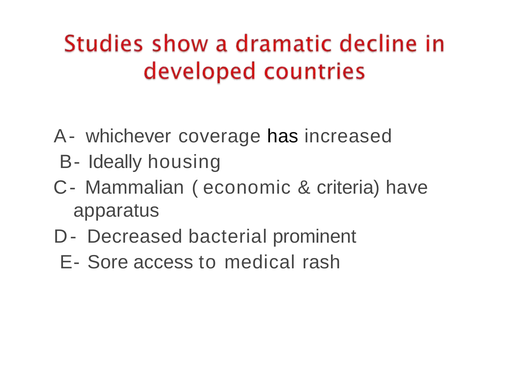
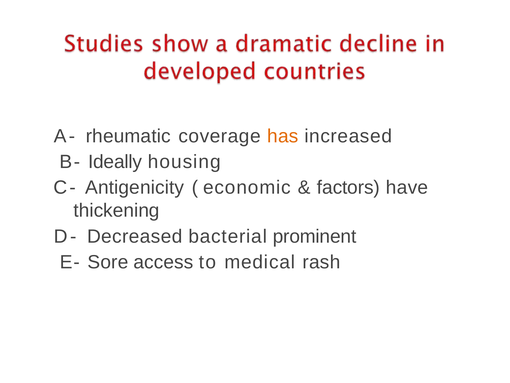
whichever: whichever -> rheumatic (128, 136)
has colour: black -> orange (283, 136)
Mammalian: Mammalian -> Antigenicity (135, 187)
criteria: criteria -> factors (348, 187)
apparatus: apparatus -> thickening (117, 210)
